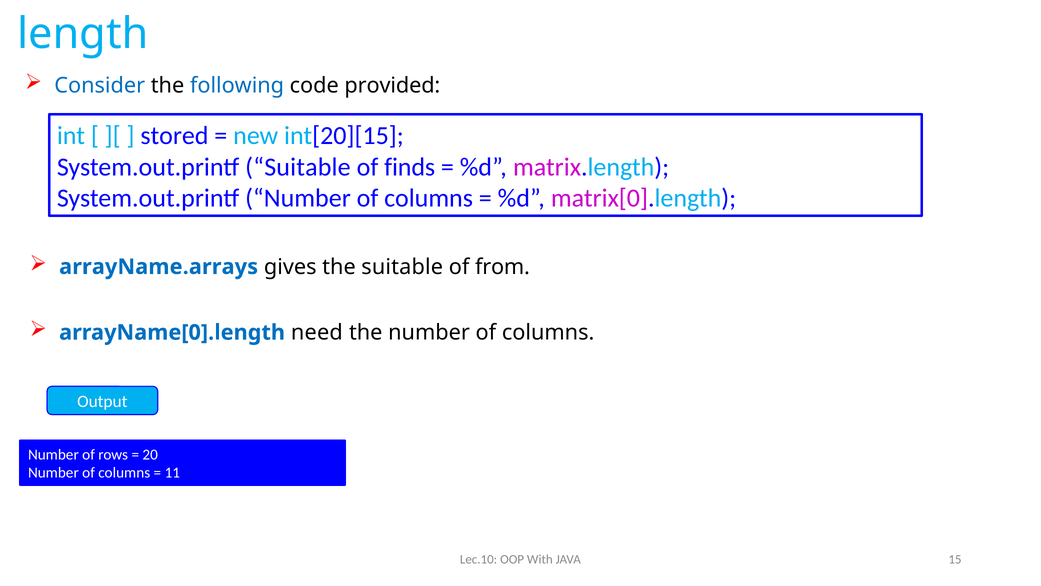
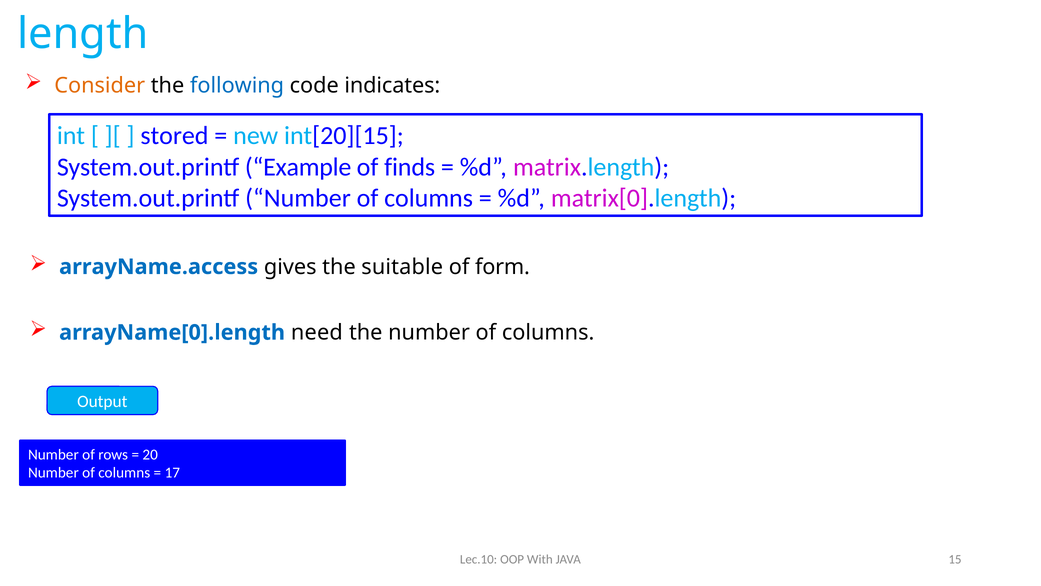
Consider colour: blue -> orange (100, 86)
provided: provided -> indicates (392, 86)
System.out.printf Suitable: Suitable -> Example (298, 167)
arrayName.arrays: arrayName.arrays -> arrayName.access (159, 267)
from: from -> form (502, 267)
11: 11 -> 17 (172, 472)
